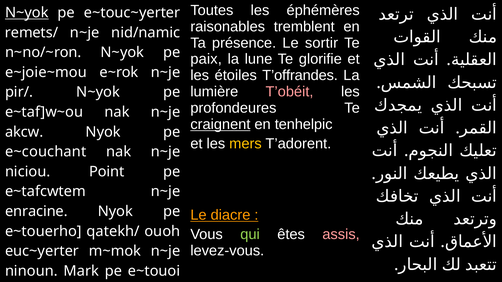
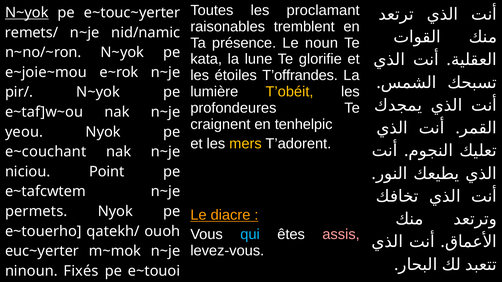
éphémères: éphémères -> proclamant (323, 10)
sortir: sortir -> noun (321, 43)
paix: paix -> kata (206, 59)
T’obéit colour: pink -> yellow (289, 92)
craignent underline: present -> none (220, 125)
akcw: akcw -> yeou (24, 132)
enracine: enracine -> permets (36, 212)
qui colour: light green -> light blue (250, 235)
Mark: Mark -> Fixés (81, 271)
